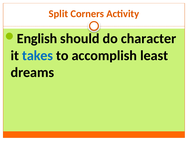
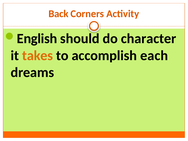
Split: Split -> Back (58, 14)
takes colour: blue -> orange (38, 55)
least: least -> each (154, 55)
